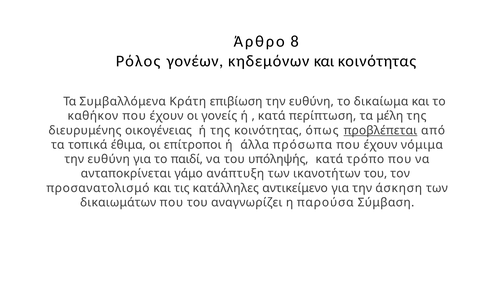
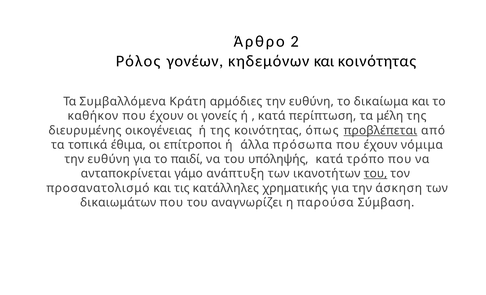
8: 8 -> 2 (295, 41)
επιβίωση: επιβίωση -> αρμόδιες (236, 101)
του underline: none -> present (376, 174)
αντικείμενο: αντικείμενο -> χρηματικής (295, 188)
